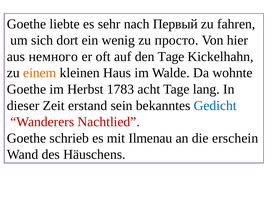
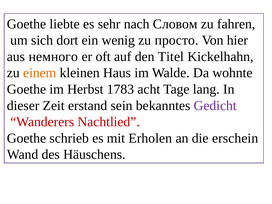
Первый: Первый -> Словом (175, 24)
den Tage: Tage -> Titel (171, 57)
Gedicht colour: blue -> purple (215, 106)
Ilmenau: Ilmenau -> Erholen (150, 138)
